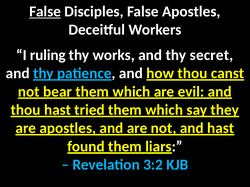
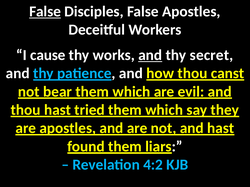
ruling: ruling -> cause (48, 55)
and underline: none -> present (150, 55)
3:2: 3:2 -> 4:2 (153, 165)
